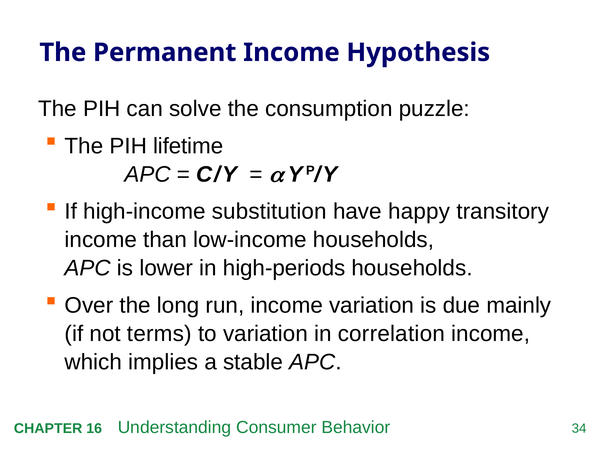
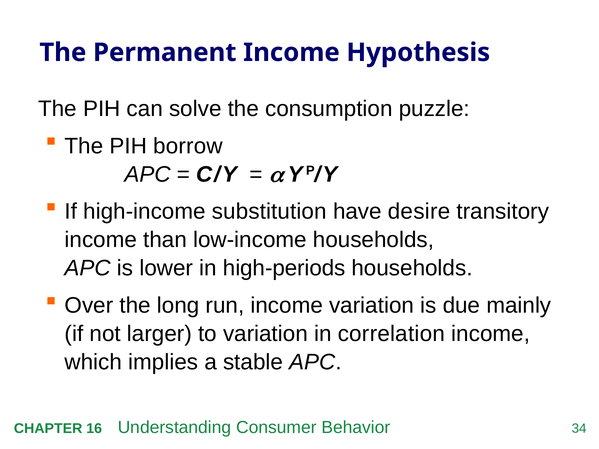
lifetime: lifetime -> borrow (188, 146)
happy: happy -> desire (419, 212)
terms: terms -> larger (159, 334)
